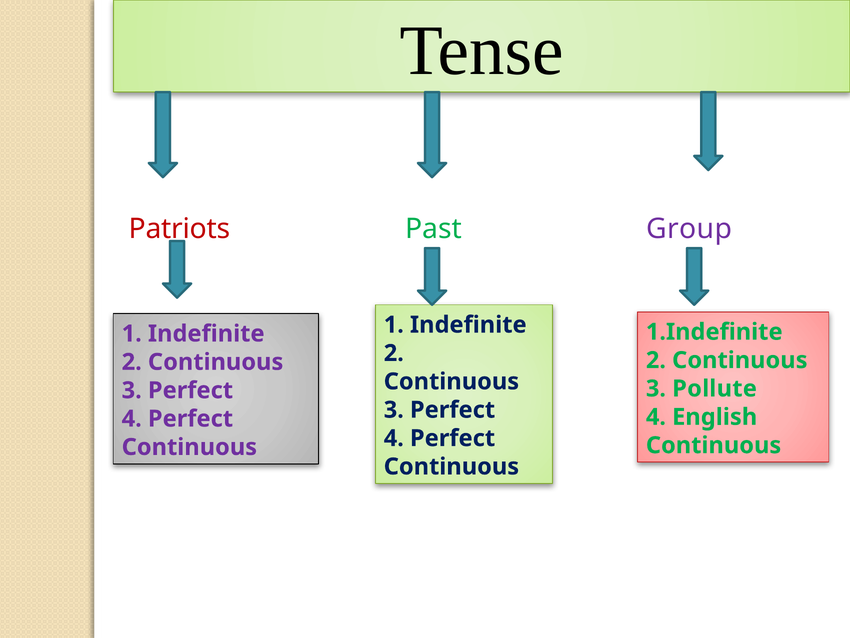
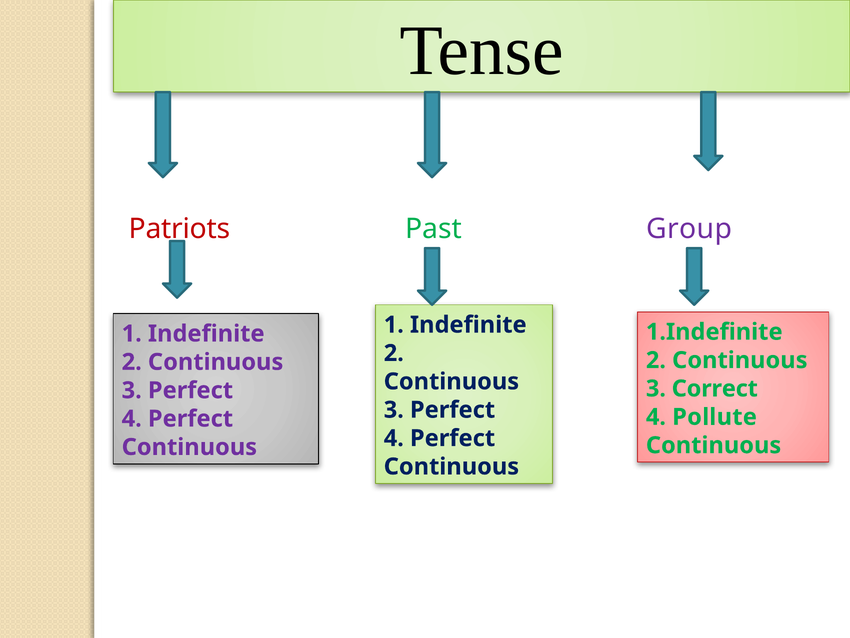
Pollute: Pollute -> Correct (715, 388)
English: English -> Pollute (715, 417)
